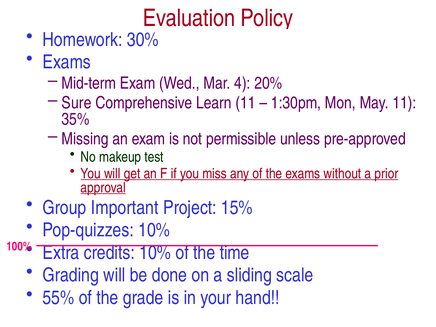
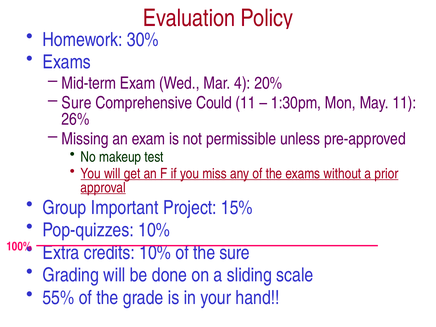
Learn: Learn -> Could (214, 103)
35%: 35% -> 26% (75, 119)
the time: time -> sure (235, 253)
